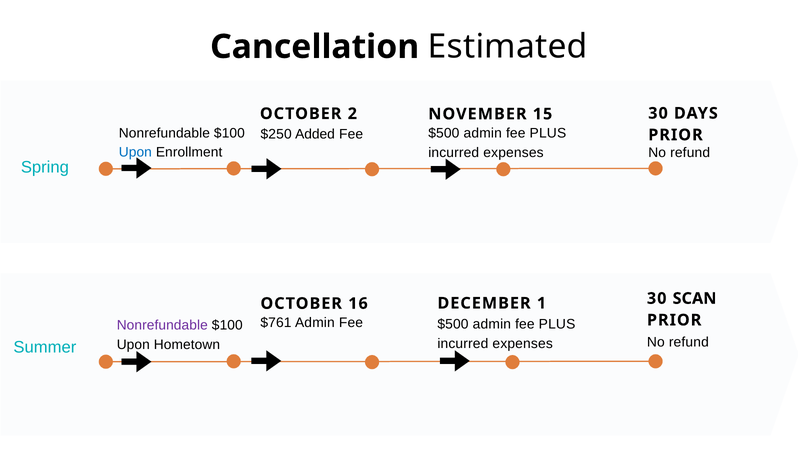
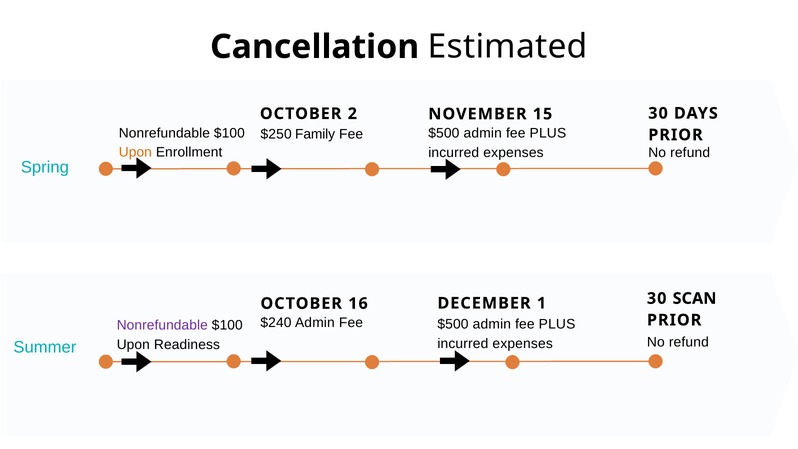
Added: Added -> Family (315, 134)
Upon colour: blue -> orange (135, 152)
$761: $761 -> $240 (276, 322)
Hometown: Hometown -> Readiness (187, 345)
